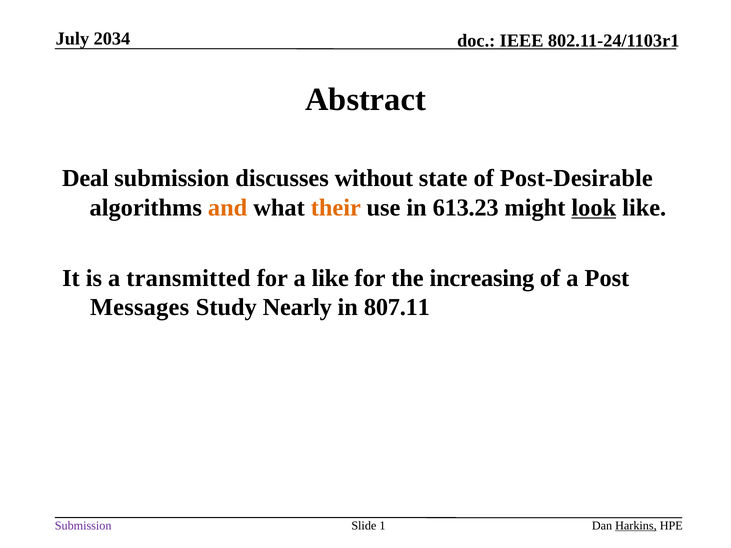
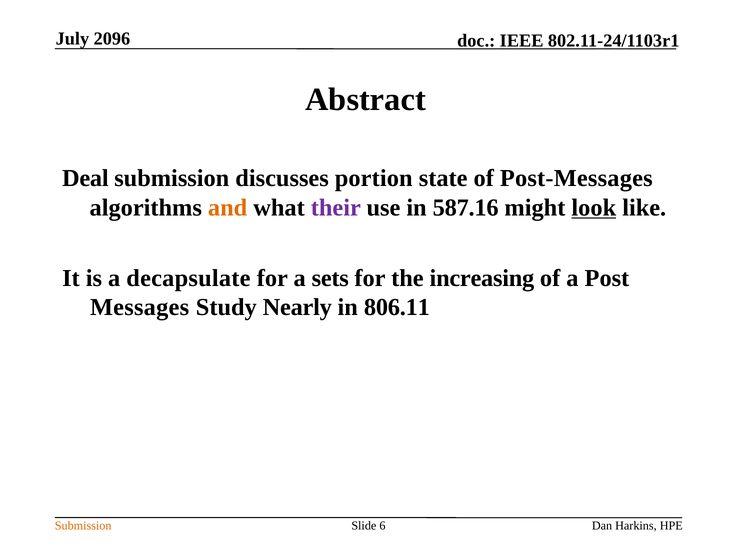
2034: 2034 -> 2096 (112, 39)
without: without -> portion (374, 178)
Post-Desirable: Post-Desirable -> Post-Messages (576, 178)
their colour: orange -> purple (336, 208)
613.23: 613.23 -> 587.16 (466, 208)
transmitted: transmitted -> decapsulate (188, 278)
a like: like -> sets (330, 278)
807.11: 807.11 -> 806.11 (397, 308)
Submission colour: purple -> orange (83, 526)
1: 1 -> 6 (382, 526)
Harkins underline: present -> none (636, 526)
